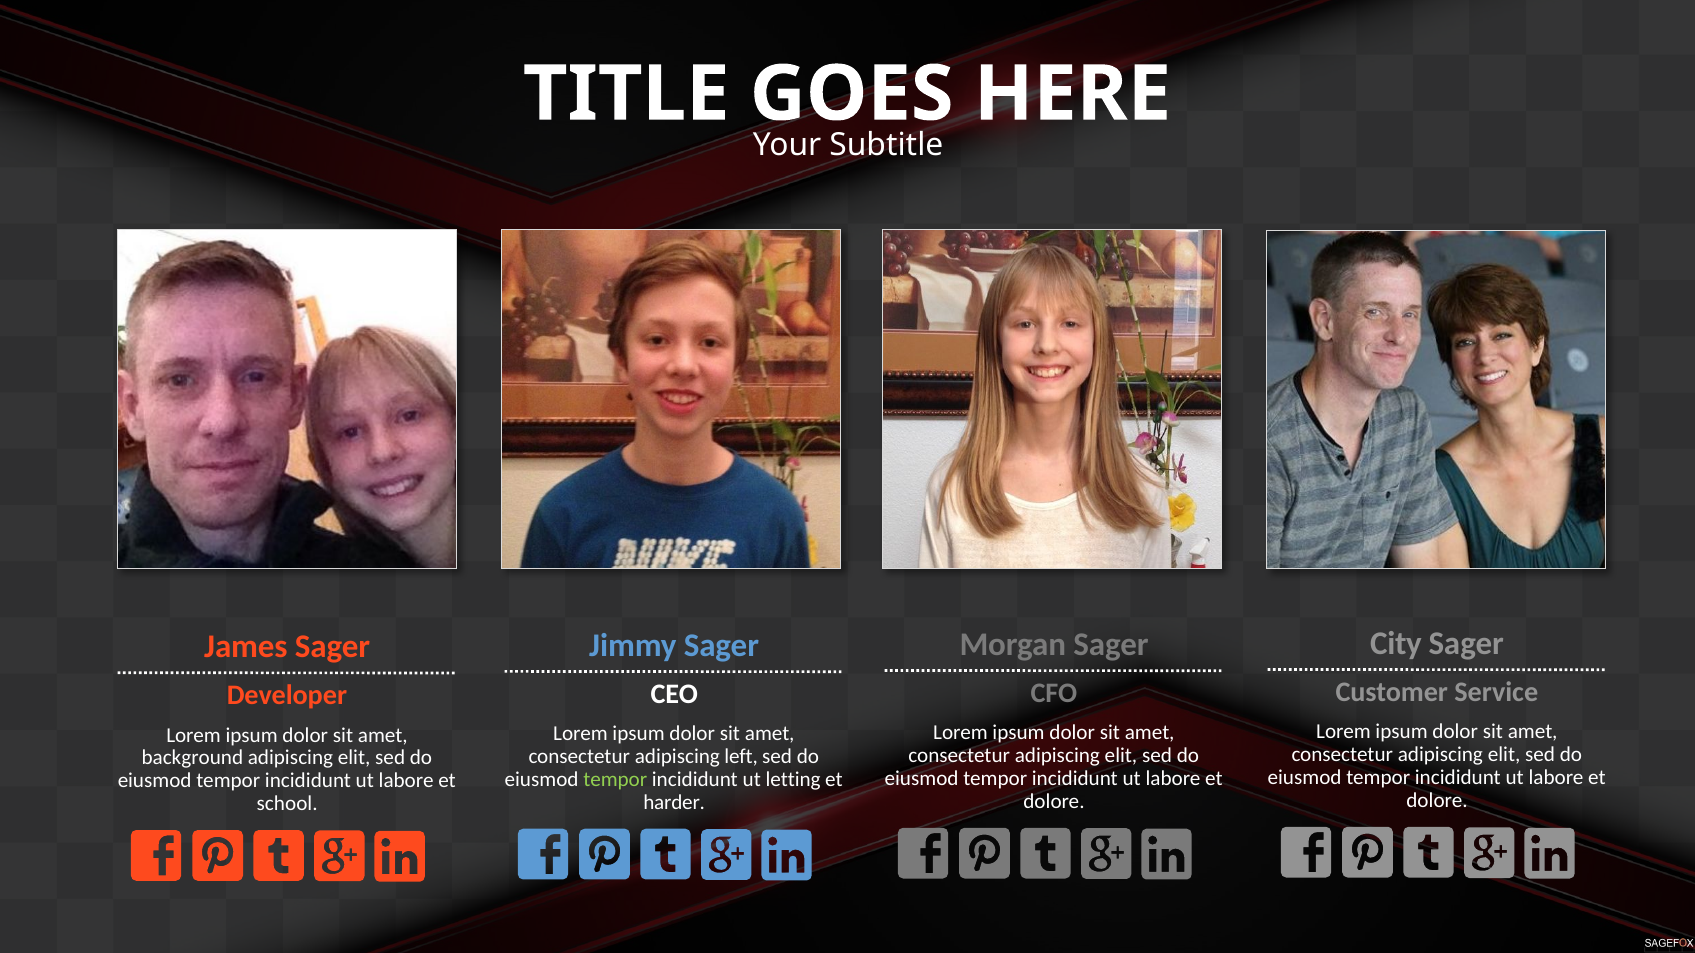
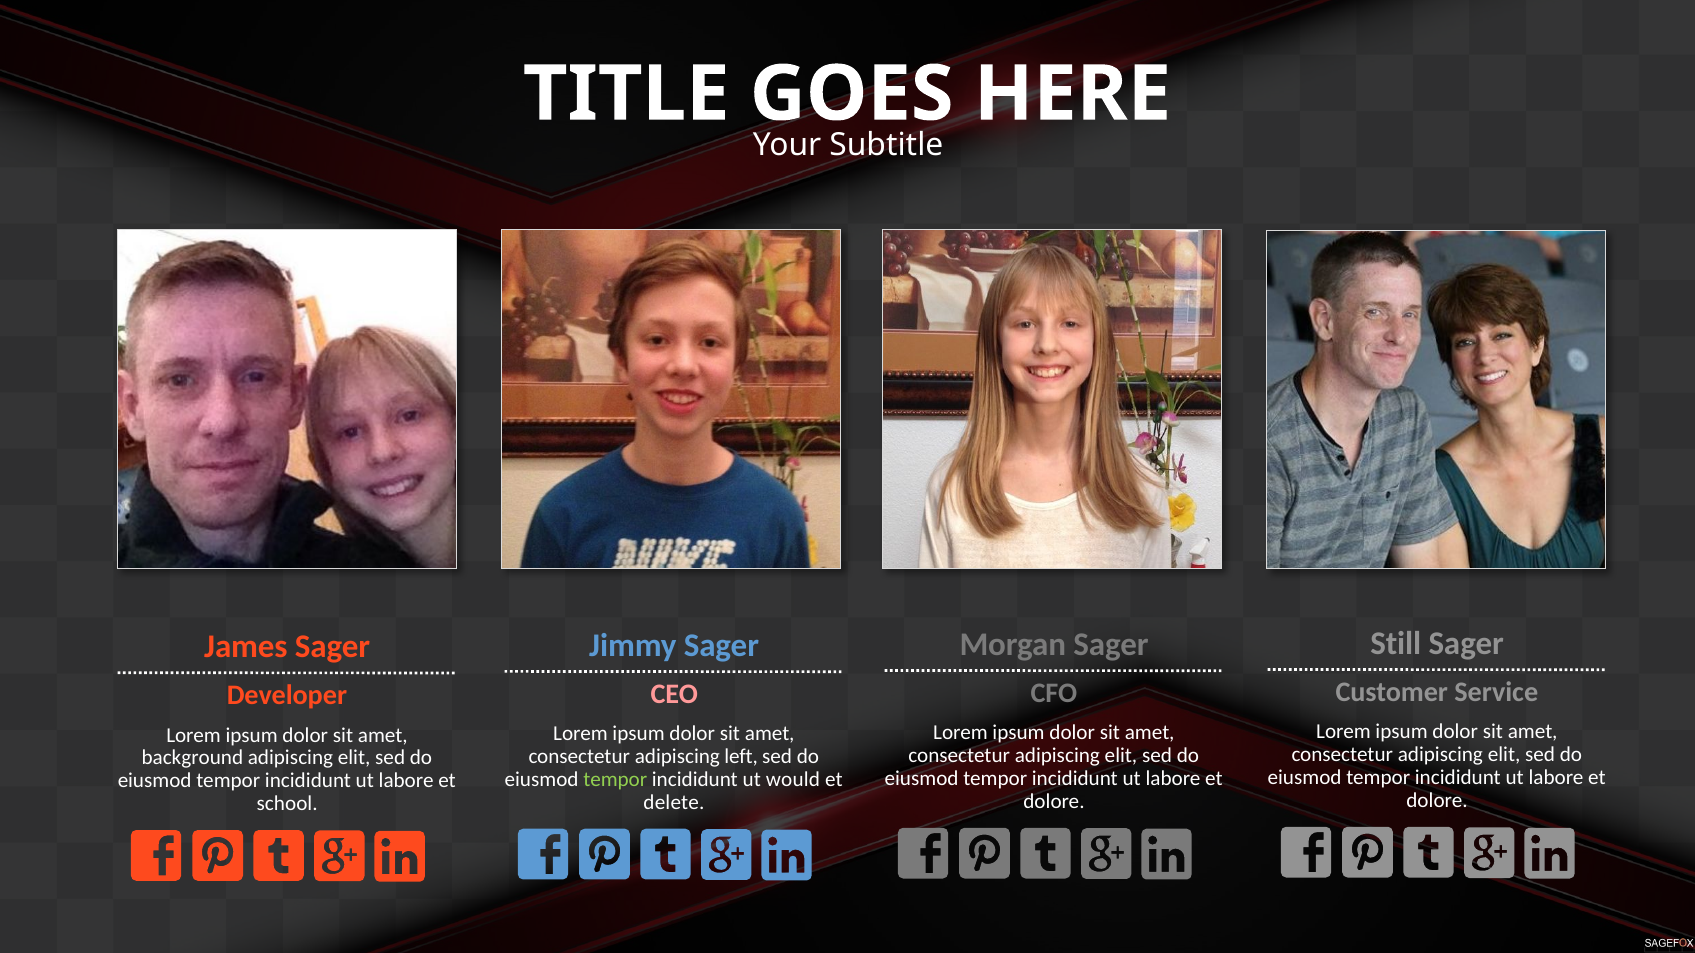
City: City -> Still (1396, 644)
CEO colour: white -> pink (674, 694)
letting: letting -> would (793, 780)
harder: harder -> delete (674, 803)
